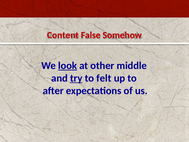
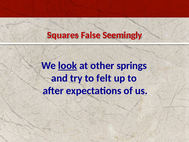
Content: Content -> Squares (63, 35)
Somehow: Somehow -> Seemingly (122, 35)
middle: middle -> springs (132, 65)
try underline: present -> none (76, 78)
